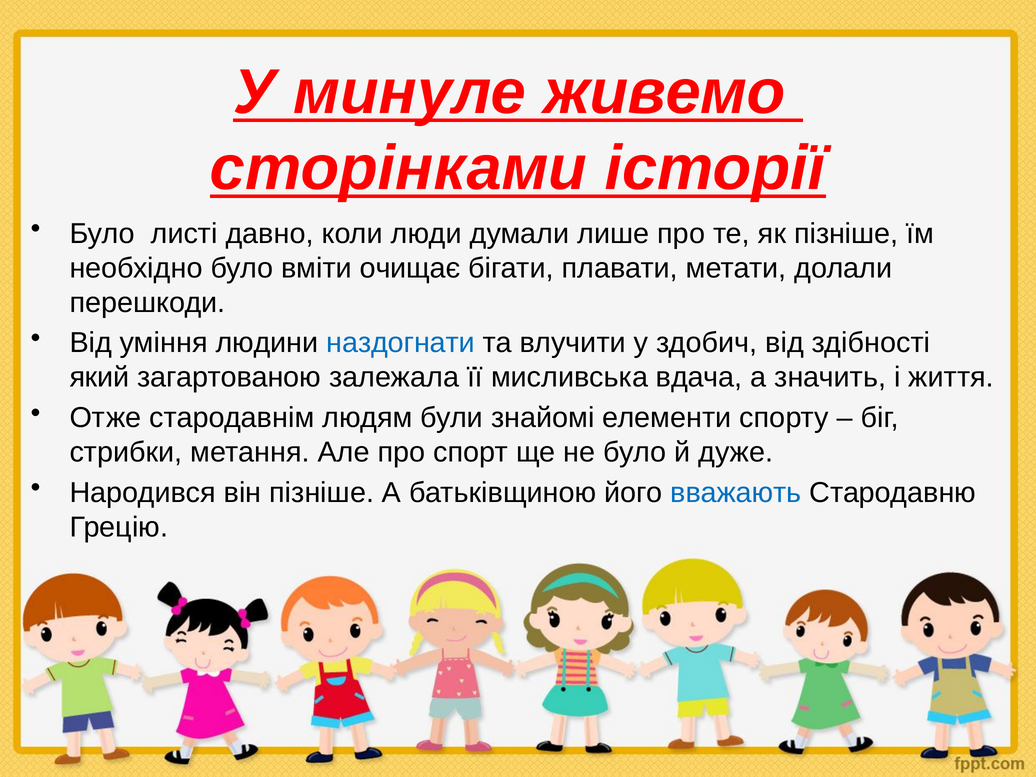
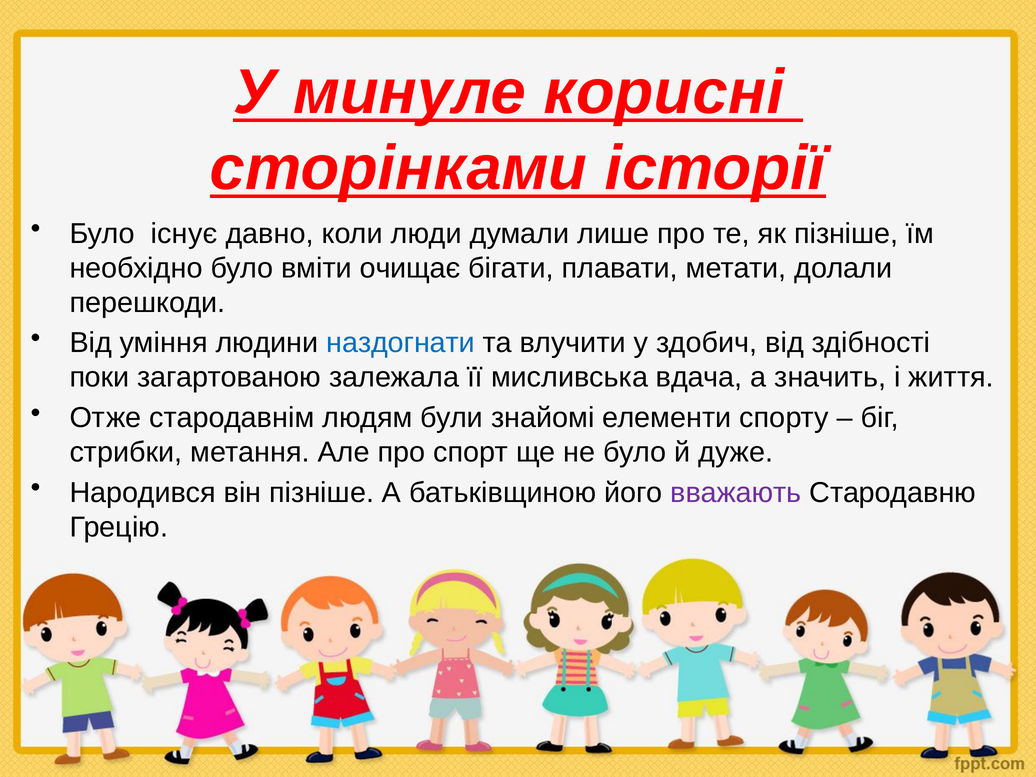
живемо: живемо -> корисні (664, 93)
листі: листі -> існує (184, 234)
який: який -> поки (99, 377)
вважають colour: blue -> purple (736, 493)
